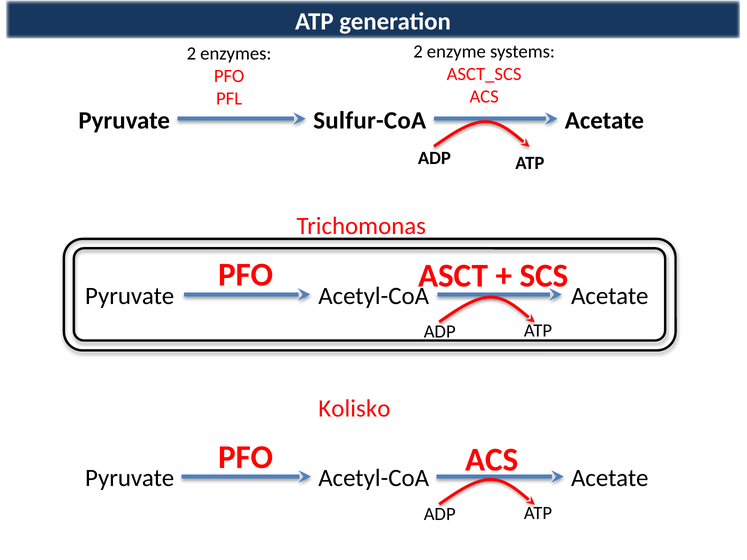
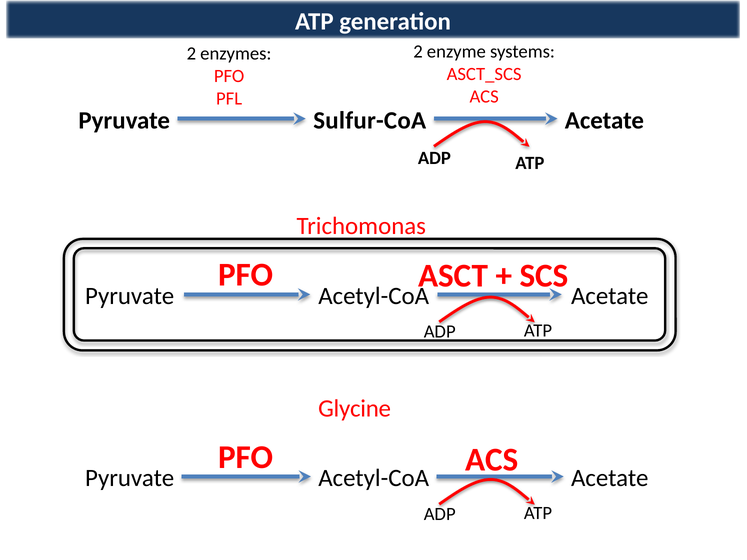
Kolisko: Kolisko -> Glycine (355, 409)
